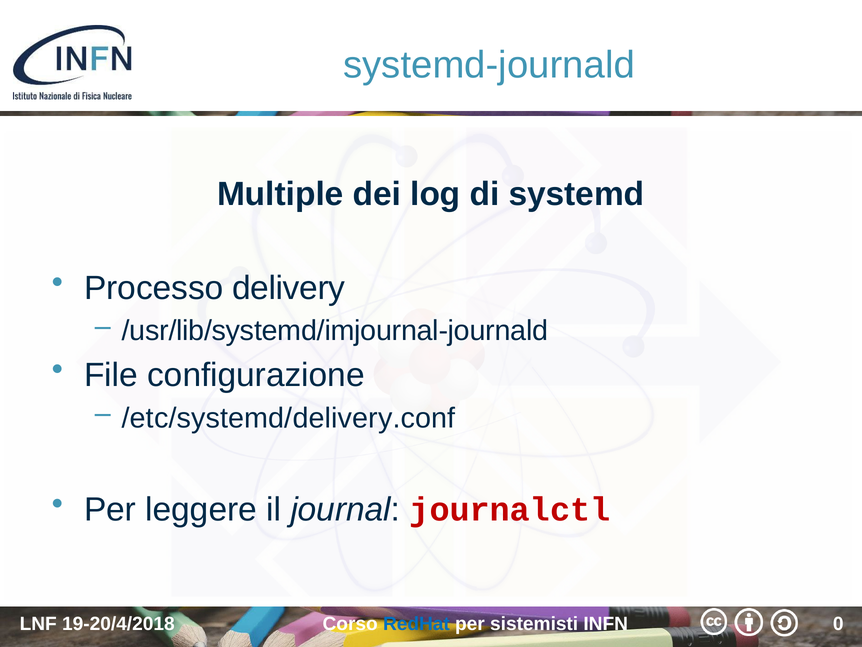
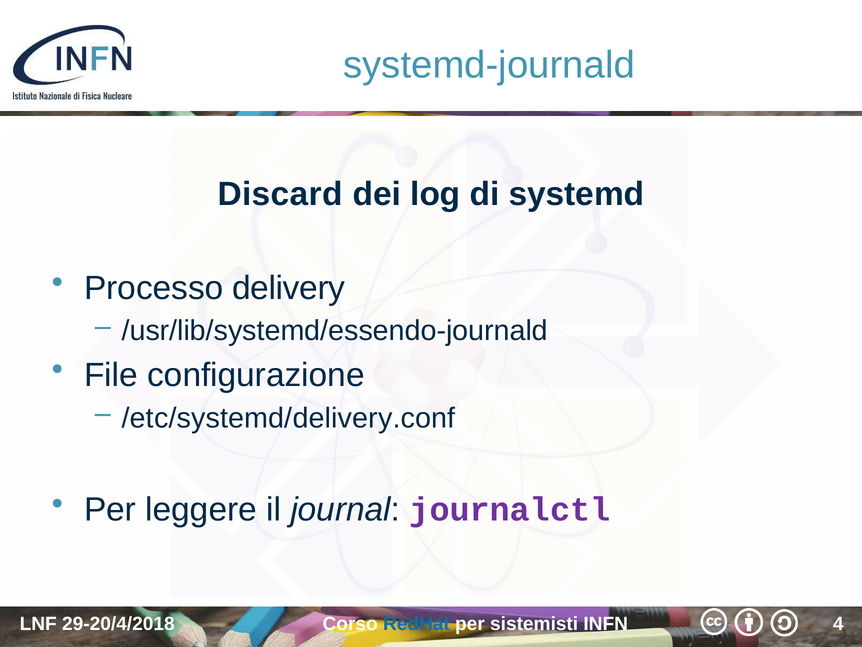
Multiple: Multiple -> Discard (280, 194)
/usr/lib/systemd/imjournal-journald: /usr/lib/systemd/imjournal-journald -> /usr/lib/systemd/essendo-journald (335, 331)
journalctl colour: red -> purple (510, 509)
19-20/4/2018: 19-20/4/2018 -> 29-20/4/2018 (118, 623)
0: 0 -> 4 (838, 623)
